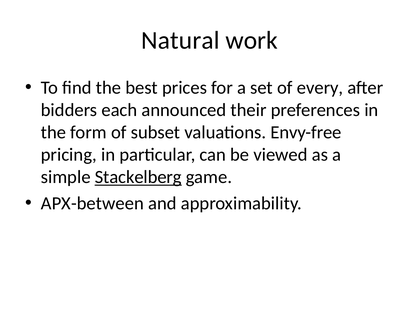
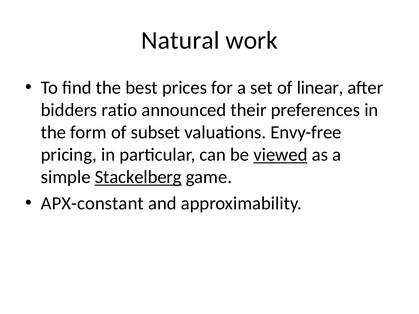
every: every -> linear (320, 88)
each: each -> ratio (119, 110)
viewed underline: none -> present (280, 155)
APX-between: APX-between -> APX-constant (92, 203)
